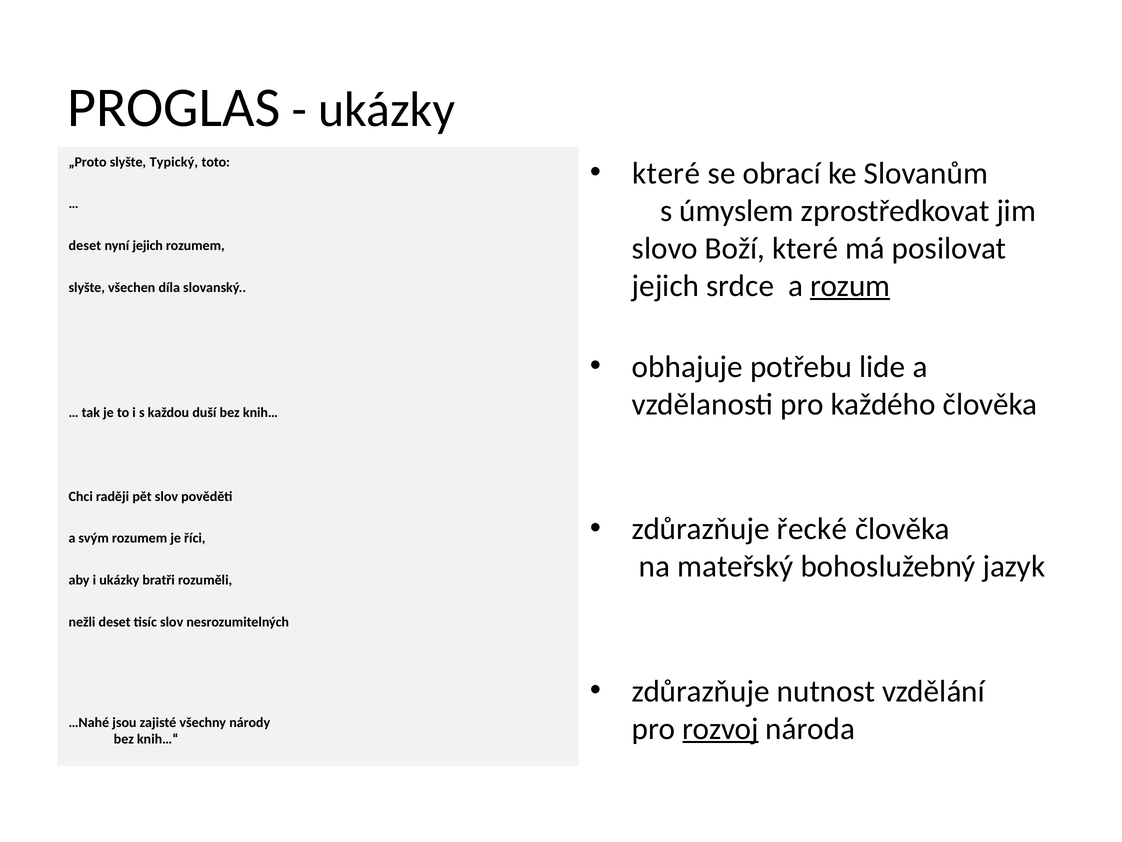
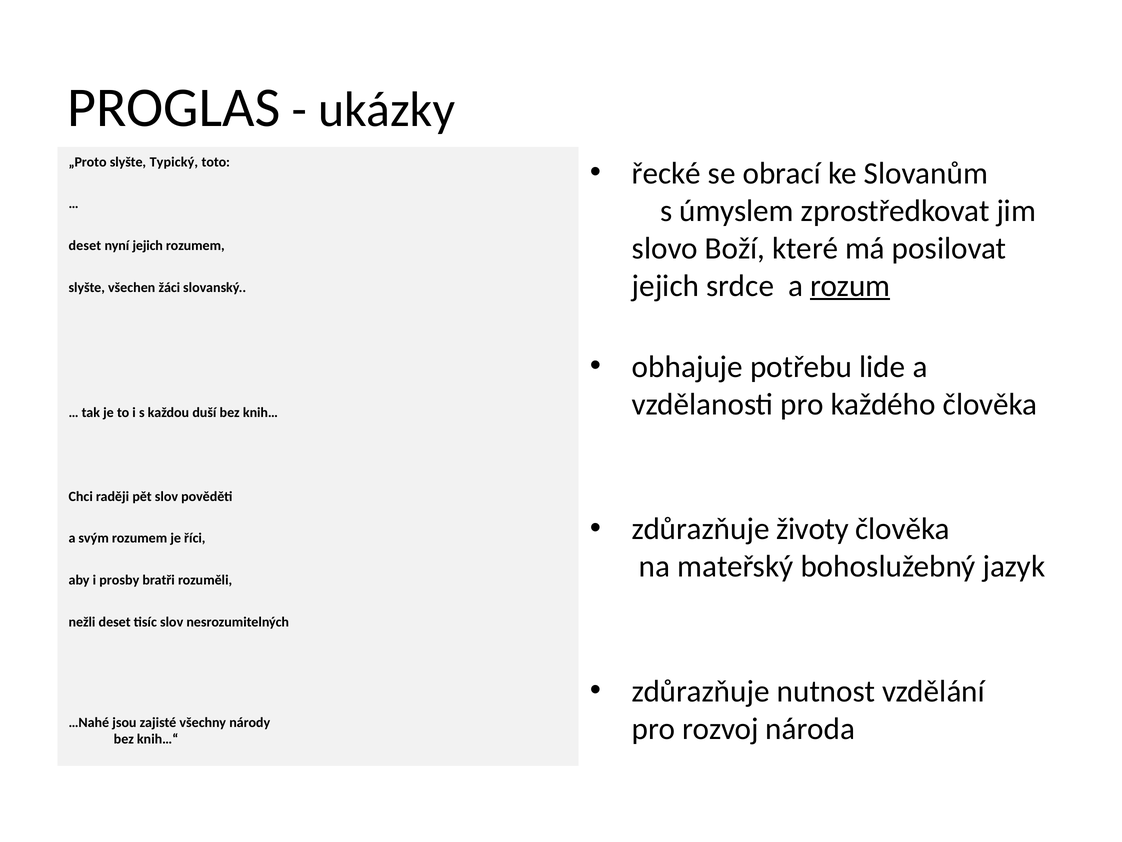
které: které -> řecké (666, 173)
díla: díla -> žáci (169, 287)
řecké: řecké -> životy (812, 529)
i ukázky: ukázky -> prosby (119, 580)
rozvoj underline: present -> none (720, 728)
